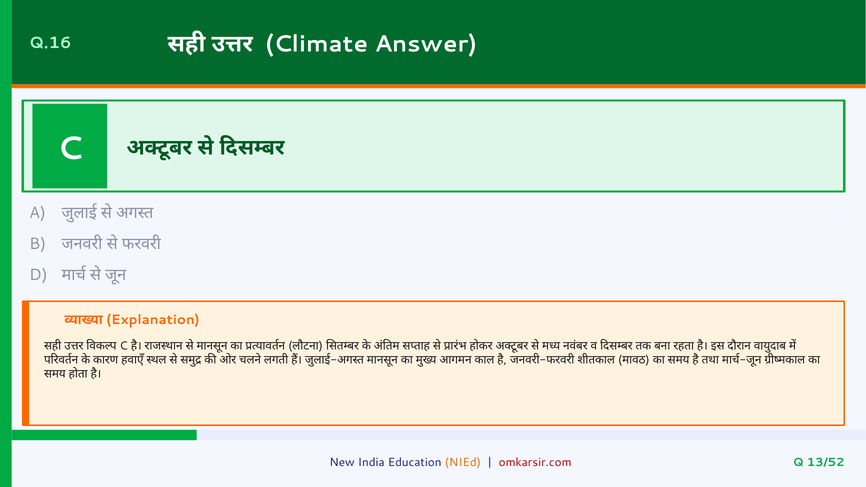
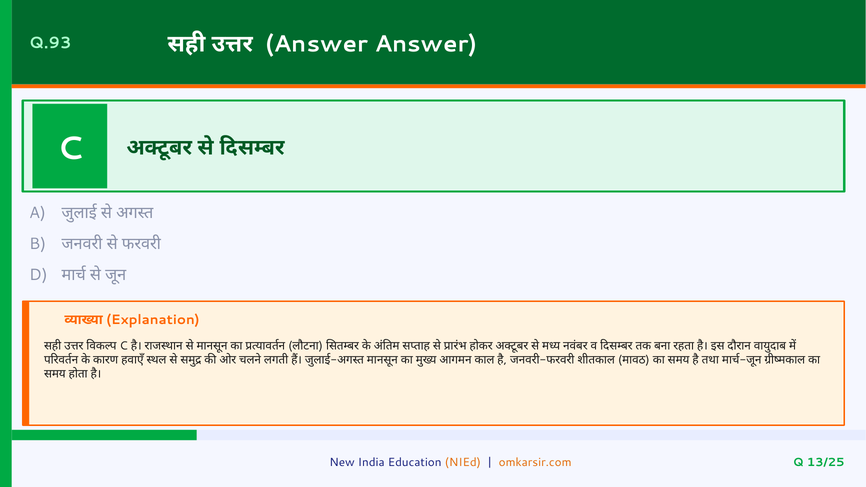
Q.16: Q.16 -> Q.93 (50, 43)
Climate: Climate -> Answer (317, 44)
omkarsir.com colour: red -> orange (535, 463)
13/52: 13/52 -> 13/25 (826, 463)
